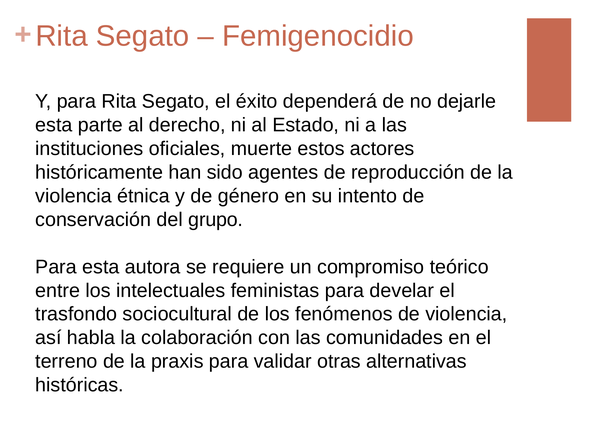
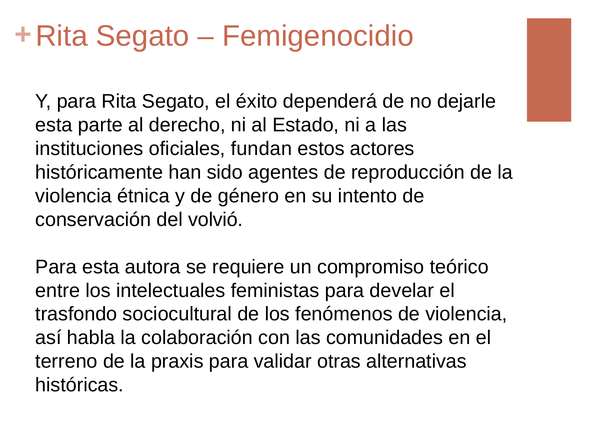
muerte: muerte -> fundan (261, 149)
grupo: grupo -> volvió (216, 219)
